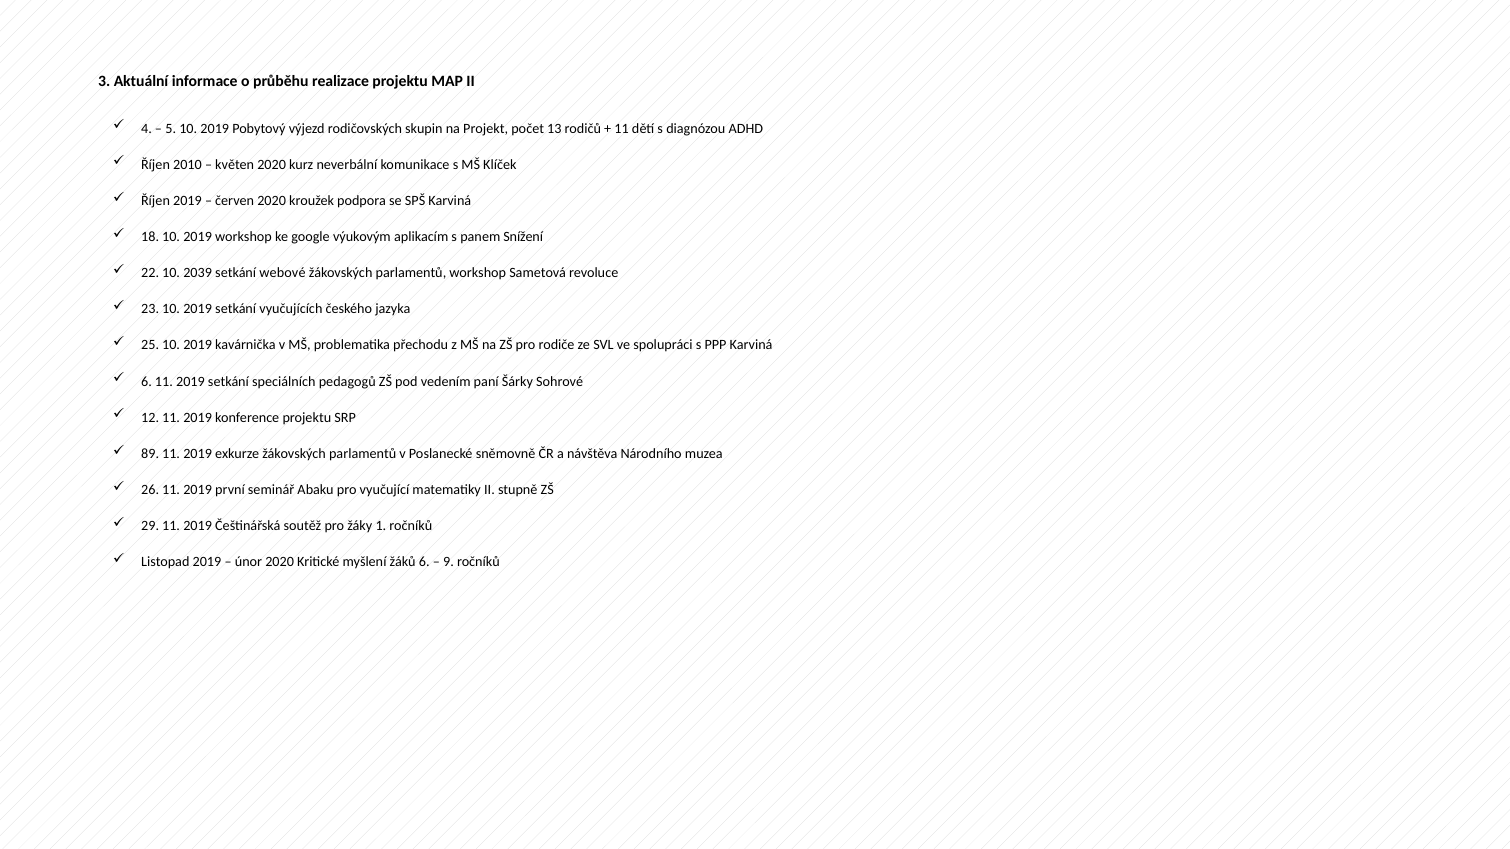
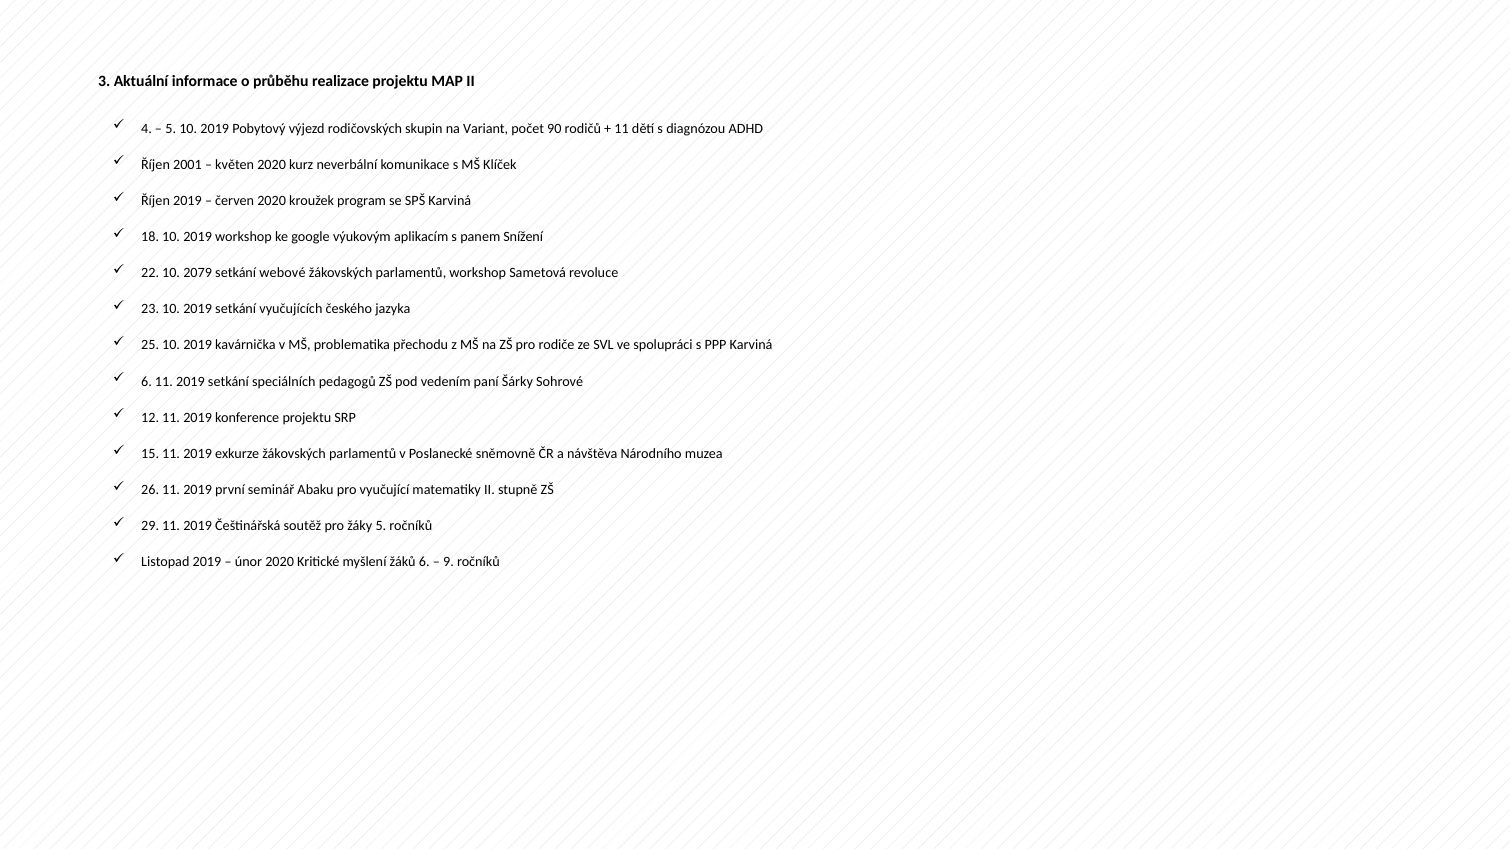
Projekt: Projekt -> Variant (486, 128)
13: 13 -> 90 (554, 128)
2010: 2010 -> 2001 (187, 165)
podpora: podpora -> program (362, 201)
2039: 2039 -> 2079 (198, 273)
89: 89 -> 15 (150, 454)
žáky 1: 1 -> 5 (381, 526)
